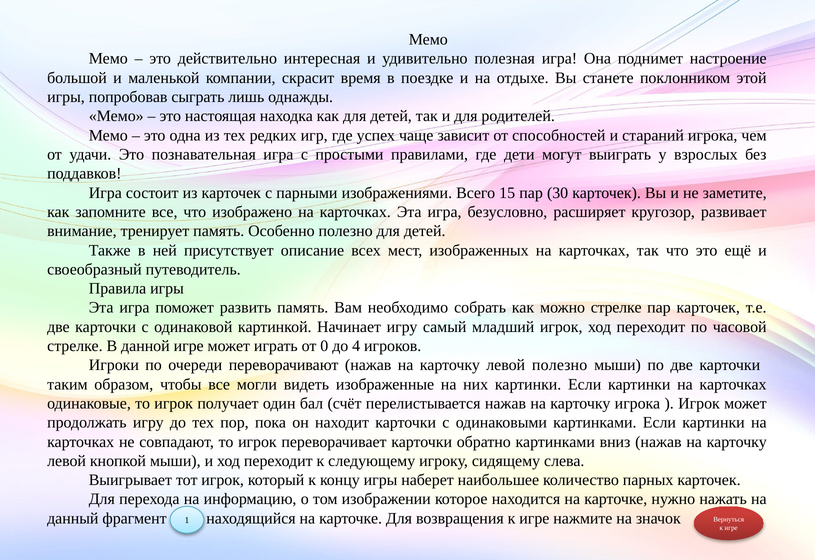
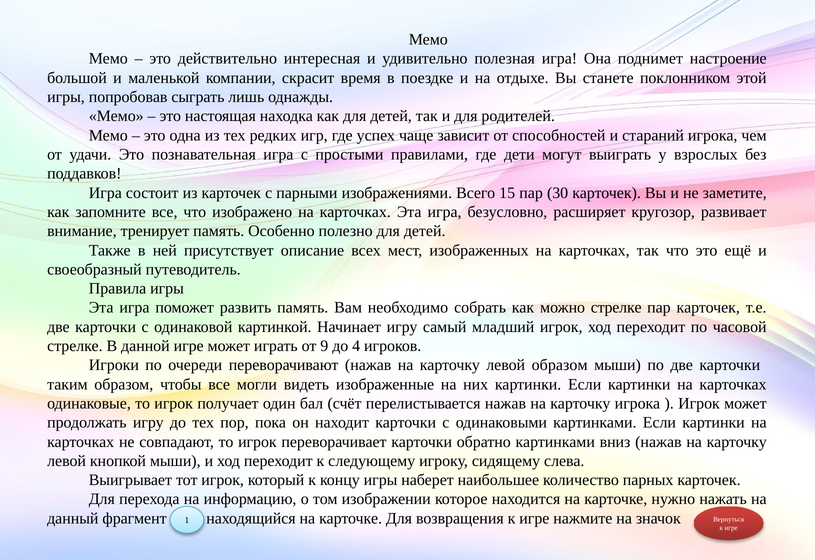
0: 0 -> 9 (324, 346)
левой полезно: полезно -> образом (560, 365)
